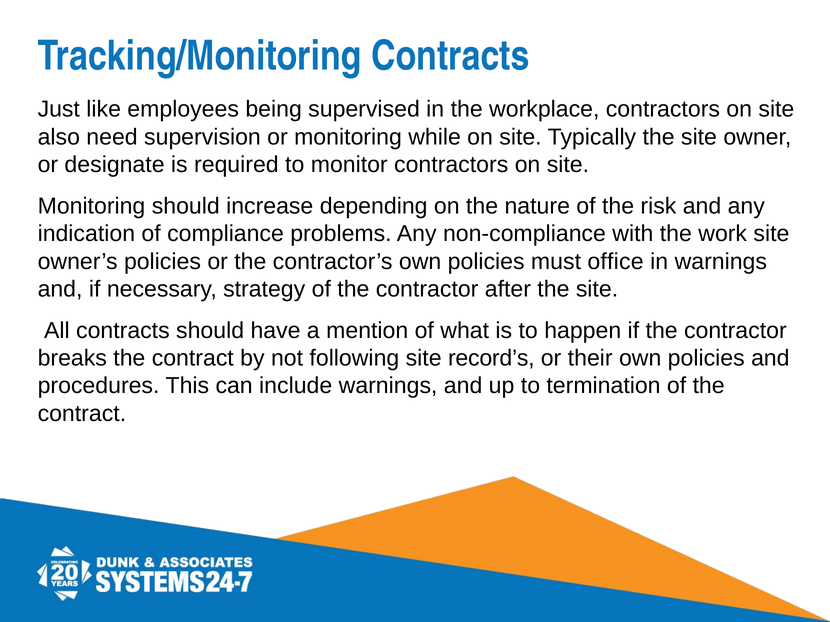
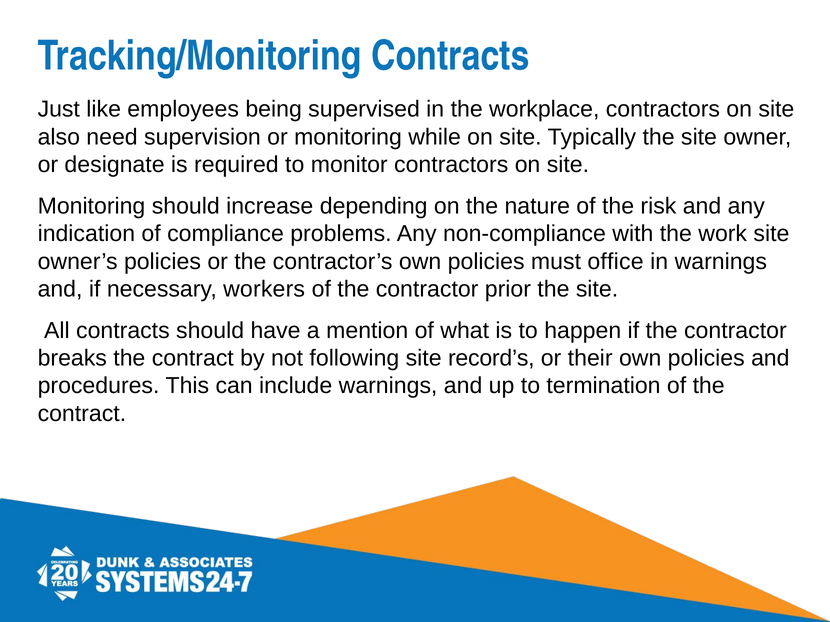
strategy: strategy -> workers (264, 289)
after: after -> prior (508, 289)
